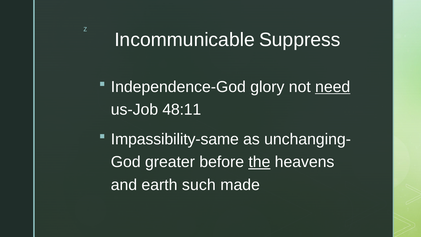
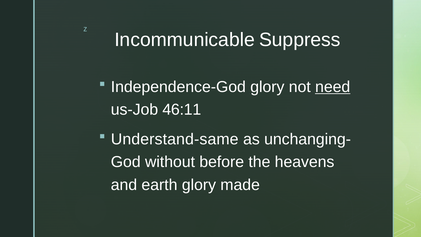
48:11: 48:11 -> 46:11 (182, 110)
Impassibility-same: Impassibility-same -> Understand-same (175, 139)
greater: greater -> without (170, 162)
the underline: present -> none (259, 162)
earth such: such -> glory (199, 185)
